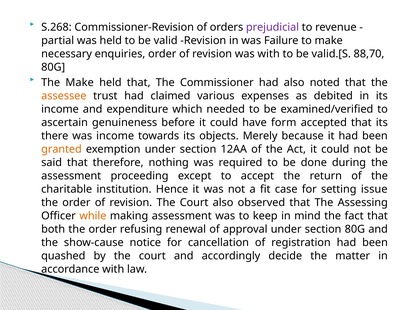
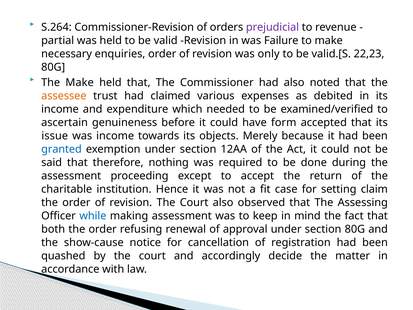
S.268: S.268 -> S.264 (56, 27)
was with: with -> only (269, 54)
88,70: 88,70 -> 22,23 (369, 54)
there: there -> issue (55, 136)
granted colour: orange -> blue (61, 149)
issue: issue -> claim (374, 189)
while colour: orange -> blue (93, 216)
